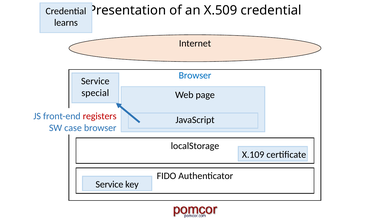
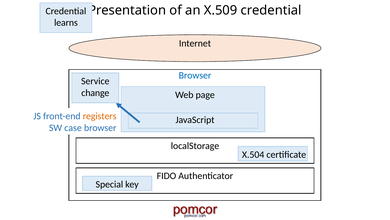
special: special -> change (95, 93)
registers colour: red -> orange (100, 116)
X.109: X.109 -> X.504 (253, 154)
Service: Service -> Special (109, 184)
